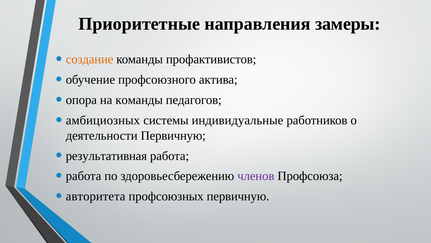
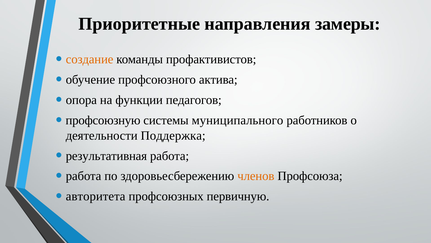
на команды: команды -> функции (139, 100)
амбициозных: амбициозных -> профсоюзную (103, 120)
индивидуальные: индивидуальные -> муниципального (237, 120)
деятельности Первичную: Первичную -> Поддержка (173, 135)
членов colour: purple -> orange (256, 176)
